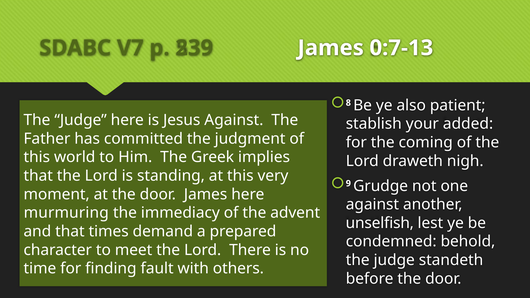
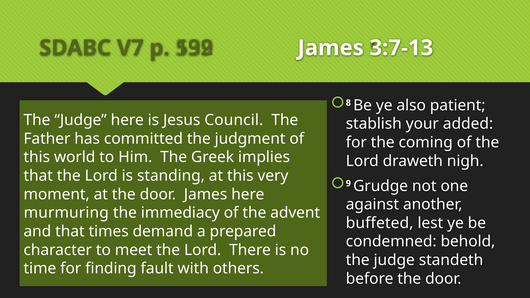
239: 239 -> 192 (194, 48)
0:7-13: 0:7-13 -> 3:7-13 (401, 48)
Jesus Against: Against -> Council (234, 120)
unselfish: unselfish -> buffeted (380, 223)
